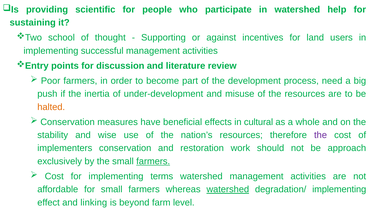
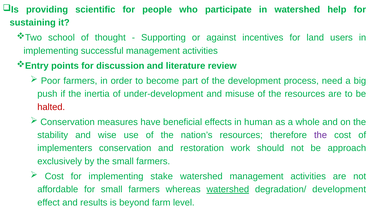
halted colour: orange -> red (51, 107)
cultural: cultural -> human (258, 122)
farmers underline: present -> none (153, 161)
terms: terms -> stake (162, 176)
degradation/ implementing: implementing -> development (339, 189)
linking: linking -> results (94, 202)
